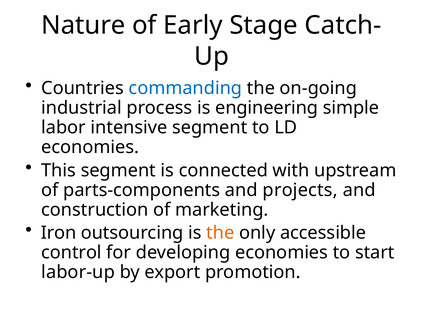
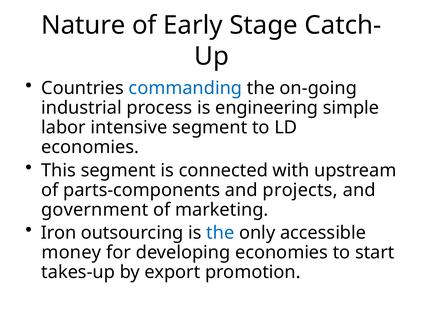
construction: construction -> government (95, 210)
the colour: orange -> blue (220, 233)
control: control -> money (71, 253)
labor-up: labor-up -> takes-up (78, 272)
